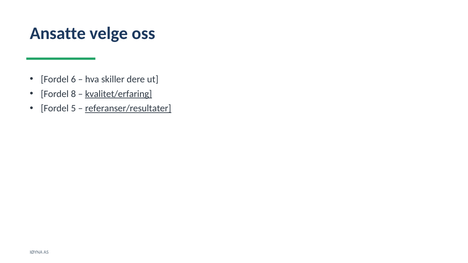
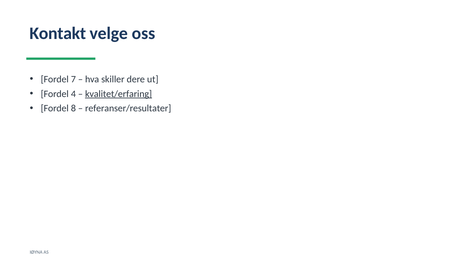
Ansatte: Ansatte -> Kontakt (58, 33)
6: 6 -> 7 (73, 79)
8: 8 -> 4 (73, 94)
5: 5 -> 8 (73, 109)
referanser/resultater underline: present -> none (128, 109)
